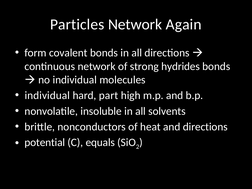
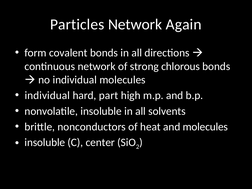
hydrides: hydrides -> chlorous (181, 66)
and directions: directions -> molecules (205, 127)
potential: potential -> insoluble (45, 142)
equals: equals -> center (100, 142)
